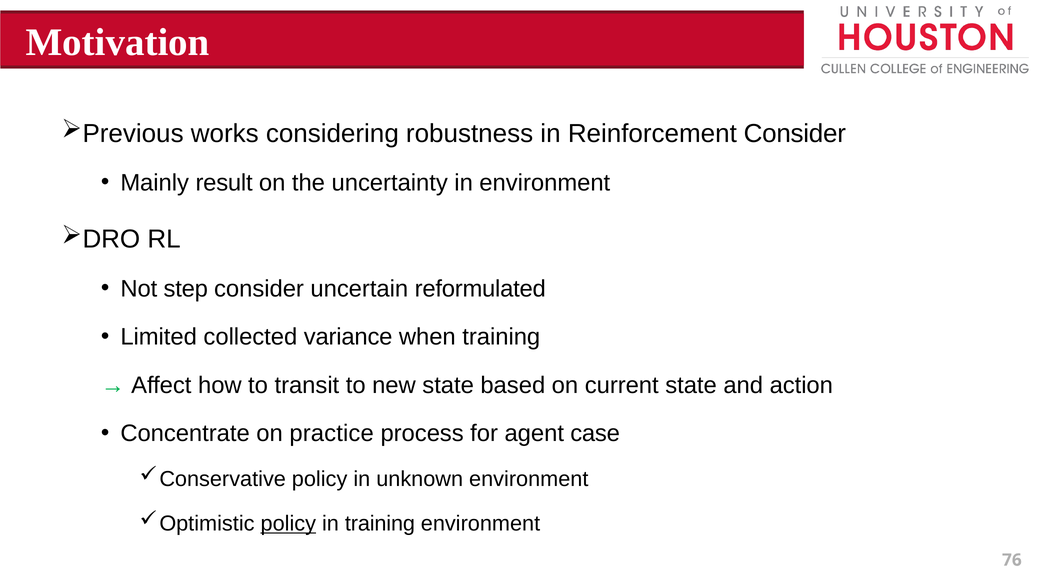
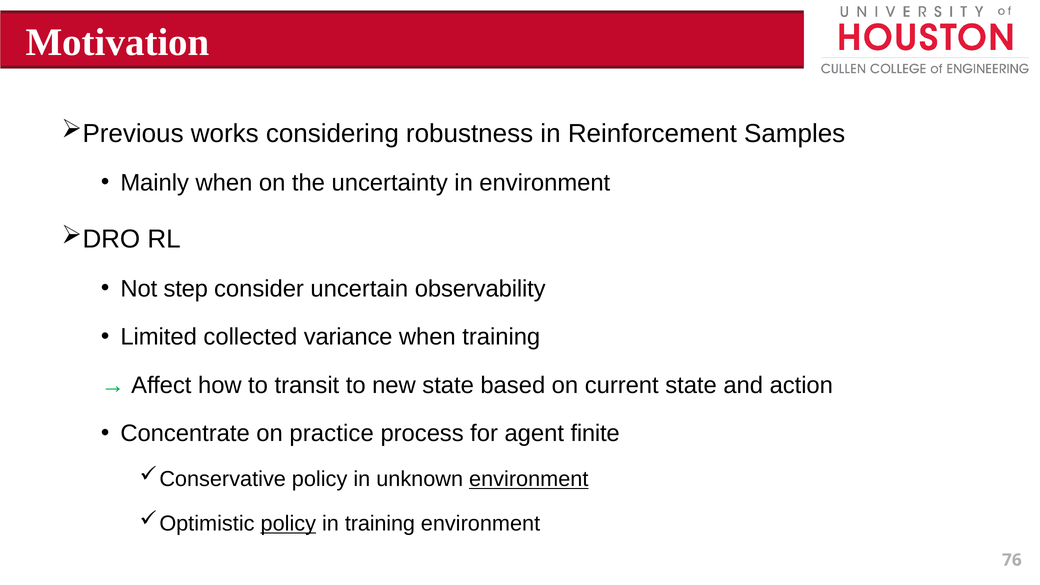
Reinforcement Consider: Consider -> Samples (795, 133)
Mainly result: result -> when (224, 183)
reformulated: reformulated -> observability (480, 289)
case: case -> finite (595, 434)
environment underline: none -> present (529, 479)
